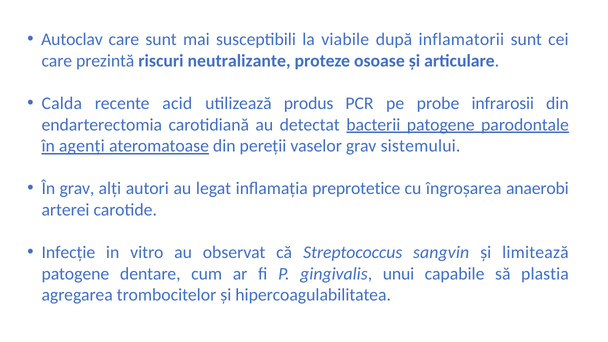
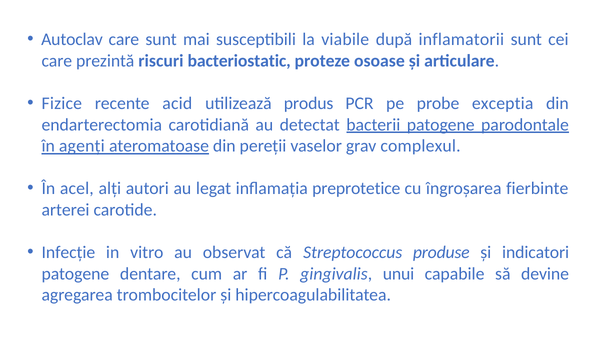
neutralizante: neutralizante -> bacteriostatic (239, 61)
Calda: Calda -> Fizice (62, 103)
infrarosii: infrarosii -> exceptia (503, 103)
sistemului: sistemului -> complexul (421, 146)
În grav: grav -> acel (77, 189)
anaerobi: anaerobi -> fierbinte (537, 189)
sangvin: sangvin -> produse (441, 252)
limitează: limitează -> indicatori (536, 252)
plastia: plastia -> devine (545, 274)
